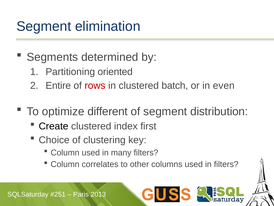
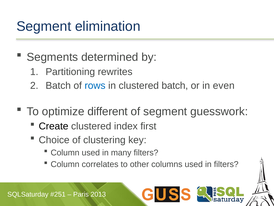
oriented: oriented -> rewrites (115, 72)
Entire: Entire -> Batch (58, 85)
rows colour: red -> blue (95, 85)
distribution: distribution -> guesswork (219, 111)
